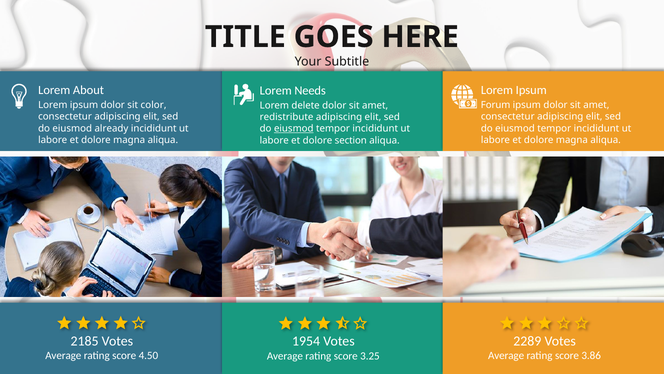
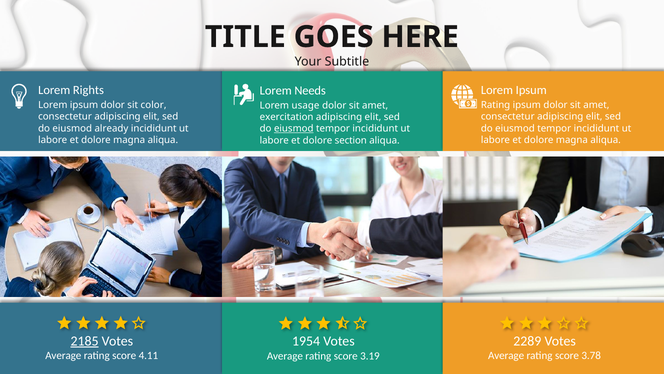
About: About -> Rights (88, 90)
Forum: Forum -> Rating (496, 105)
delete: delete -> usage (306, 105)
redistribute: redistribute -> exercitation (287, 117)
2185 underline: none -> present (85, 341)
4.50: 4.50 -> 4.11 (148, 355)
3.86: 3.86 -> 3.78 (591, 355)
3.25: 3.25 -> 3.19 (370, 356)
